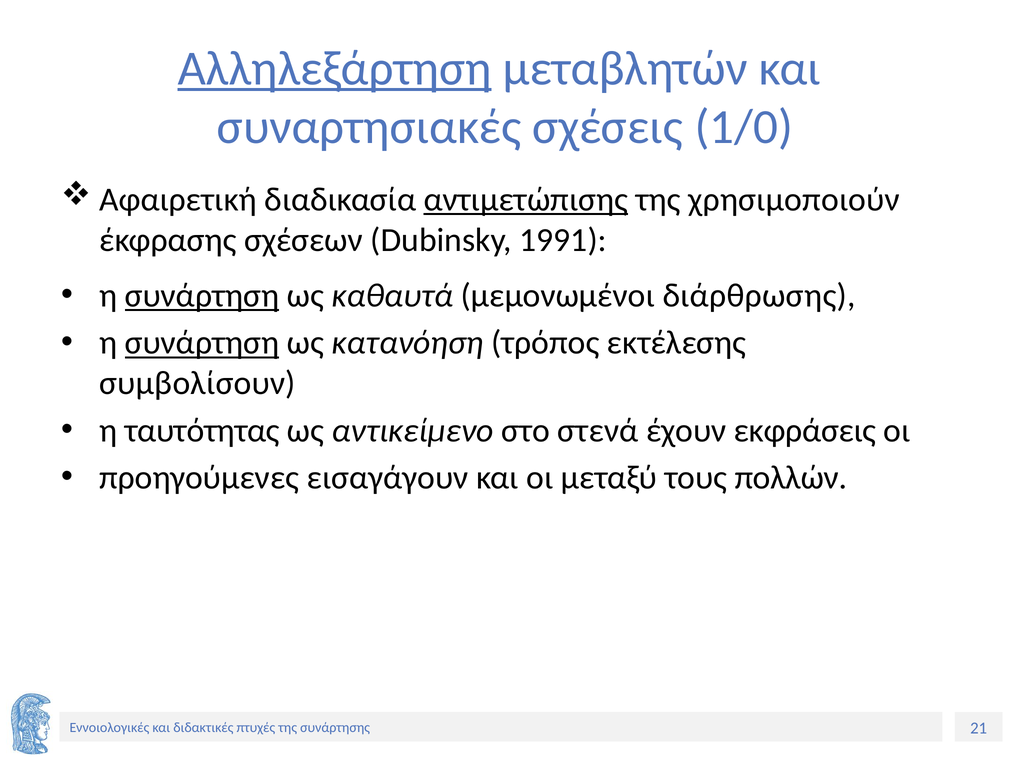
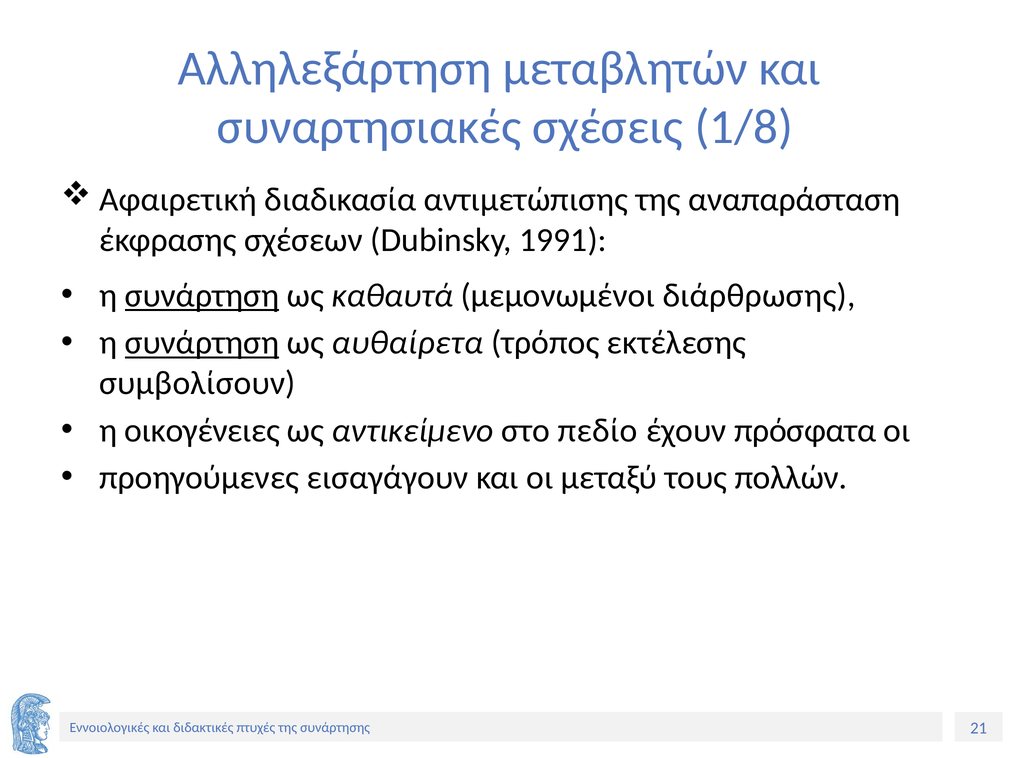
Αλληλεξάρτηση underline: present -> none (334, 68)
1/0: 1/0 -> 1/8 (744, 127)
αντιμετώπισης underline: present -> none (526, 200)
χρησιμοποιούν: χρησιμοποιούν -> αναπαράσταση (794, 200)
κατανόηση: κατανόηση -> αυθαίρετα (407, 343)
ταυτότητας: ταυτότητας -> οικογένειες (202, 430)
στενά: στενά -> πεδίο (598, 430)
εκφράσεις: εκφράσεις -> πρόσφατα (805, 430)
